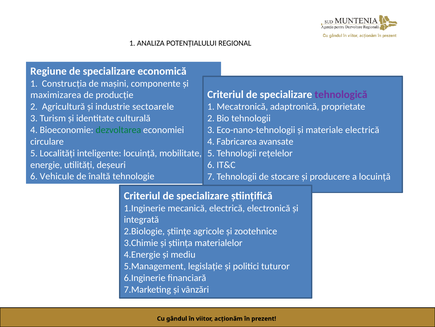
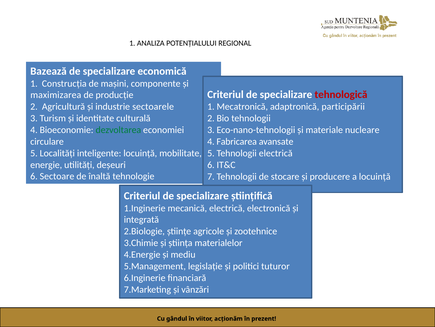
Regiune: Regiune -> Bazează (48, 71)
tehnologică colour: purple -> red (341, 94)
proprietate: proprietate -> participării (343, 107)
materiale electrică: electrică -> nucleare (362, 130)
Tehnologii rețelelor: rețelelor -> electrică (276, 153)
Vehicule: Vehicule -> Sectoare (57, 176)
